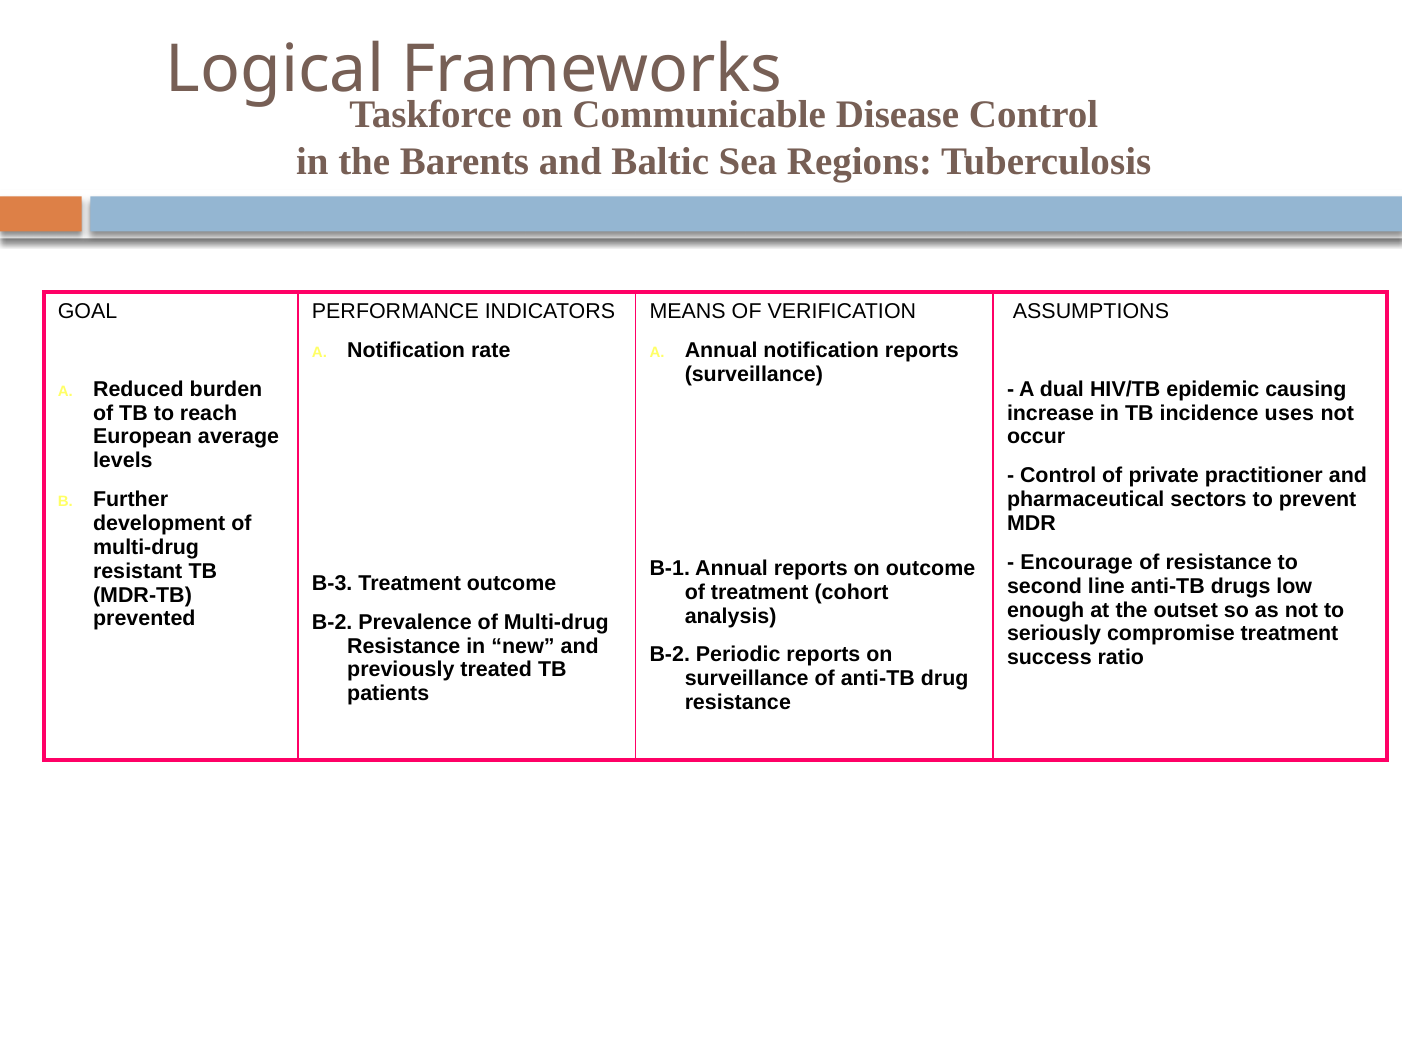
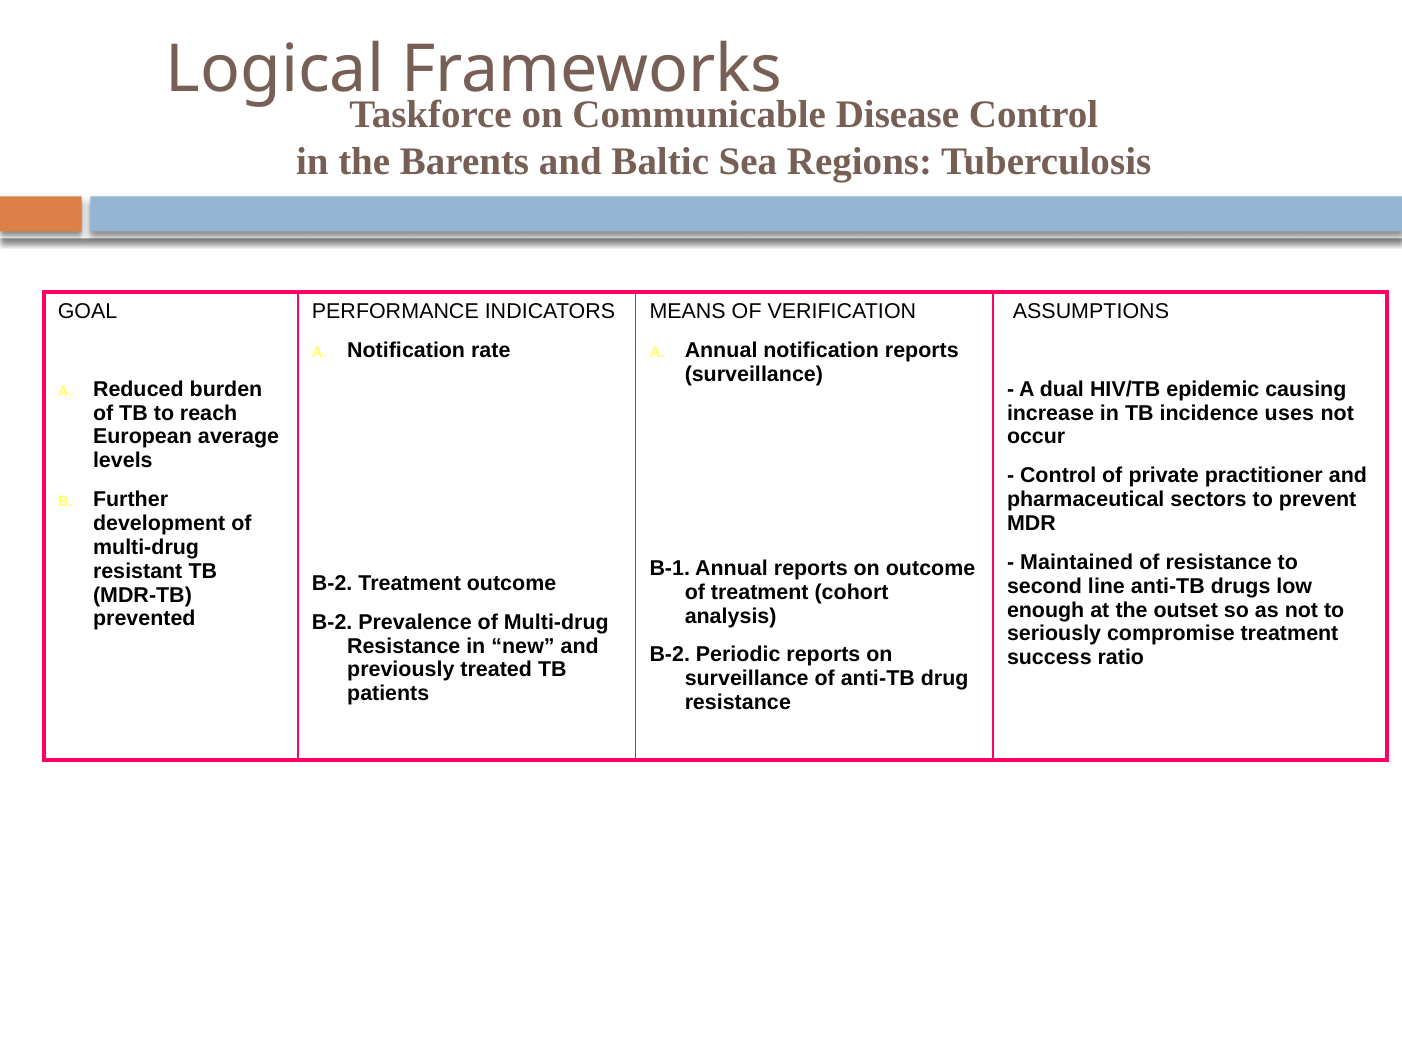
Encourage: Encourage -> Maintained (1077, 562)
B-3: B-3 -> B-2 (332, 583)
